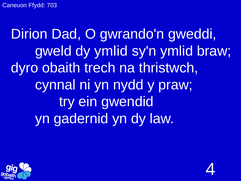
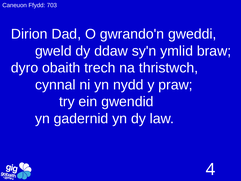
dy ymlid: ymlid -> ddaw (111, 51)
